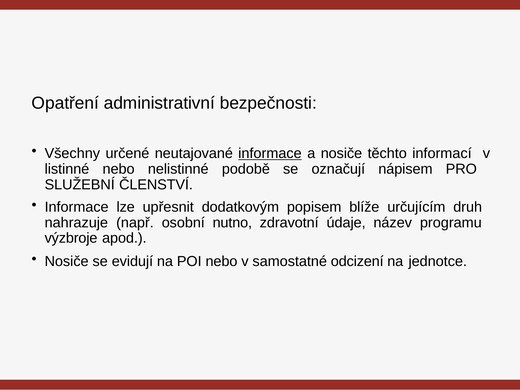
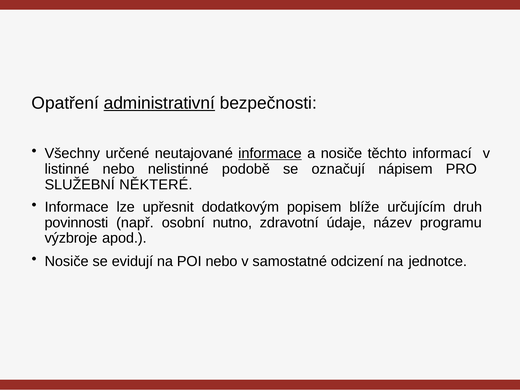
administrativní underline: none -> present (159, 103)
ČLENSTVÍ: ČLENSTVÍ -> NĚKTERÉ (156, 185)
nahrazuje: nahrazuje -> povinnosti (76, 223)
